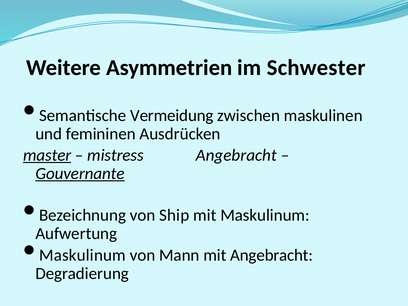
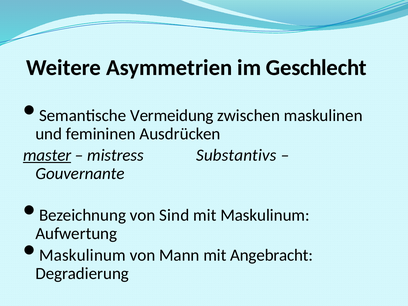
Schwester: Schwester -> Geschlecht (316, 68)
mistress Angebracht: Angebracht -> Substantivs (236, 155)
Gouvernante underline: present -> none (80, 174)
Ship: Ship -> Sind (174, 215)
